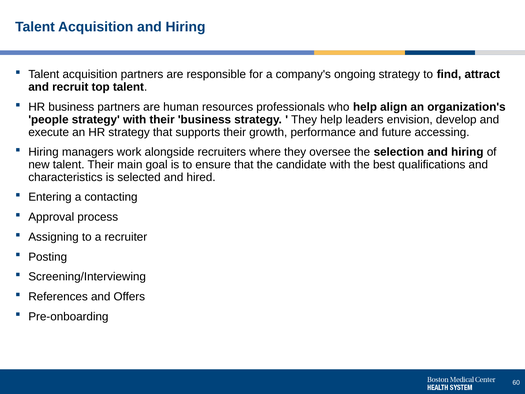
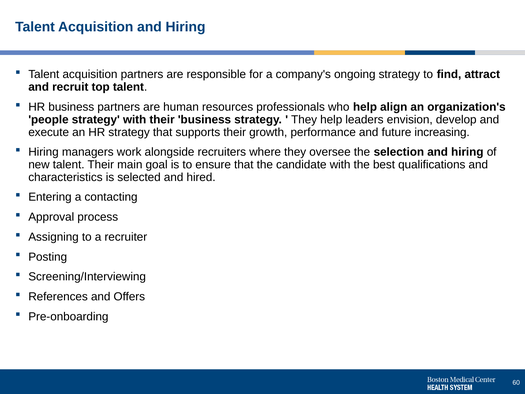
accessing: accessing -> increasing (442, 132)
